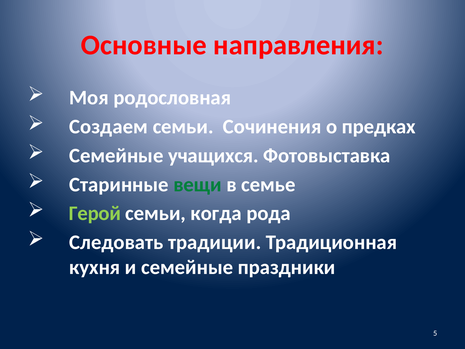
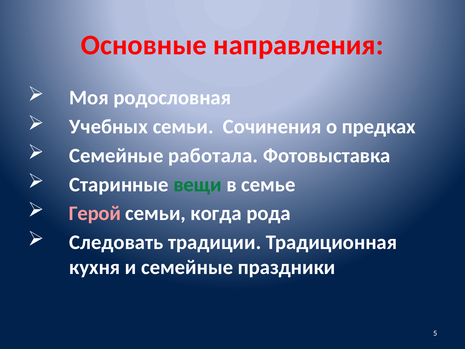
Создаем: Создаем -> Учебных (109, 126)
учащихся: учащихся -> работала (213, 155)
Герой colour: light green -> pink (95, 213)
